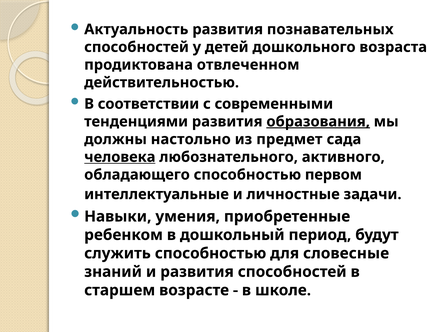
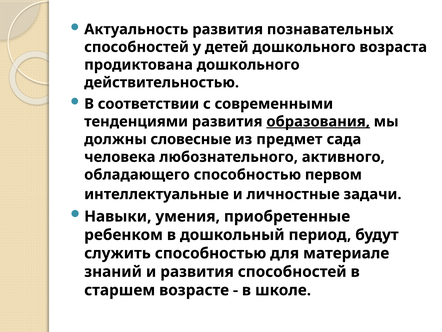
продиктована отвлеченном: отвлеченном -> дошкольного (248, 65)
настольно: настольно -> словесные (191, 139)
человека underline: present -> none (120, 157)
словесные: словесные -> материале (346, 253)
